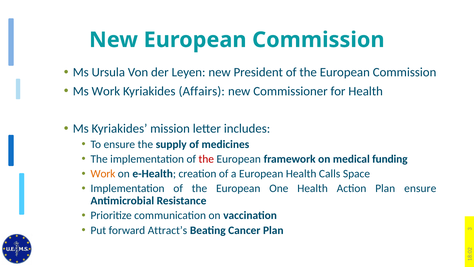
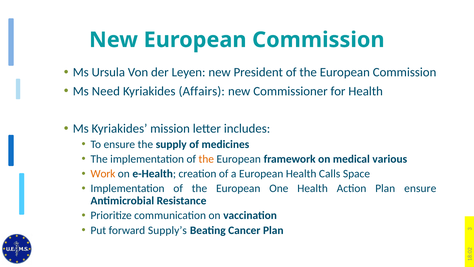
Ms Work: Work -> Need (106, 91)
the colour: red -> orange (206, 159)
funding: funding -> various (390, 159)
Attract’s: Attract’s -> Supply’s (167, 230)
